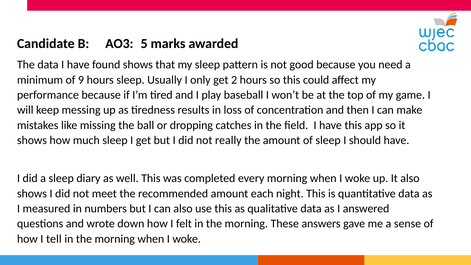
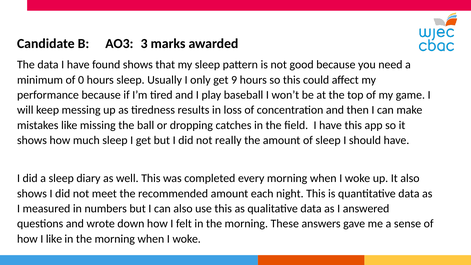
5: 5 -> 3 (144, 44)
9: 9 -> 0 (81, 80)
2: 2 -> 9 (234, 80)
I tell: tell -> like (54, 239)
